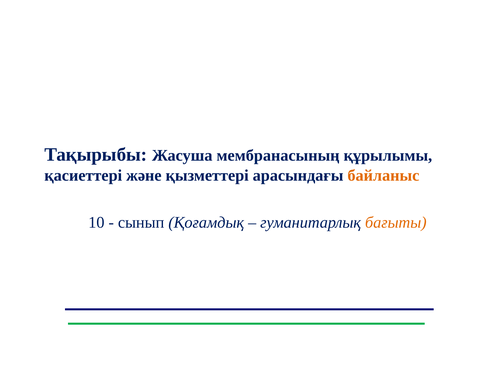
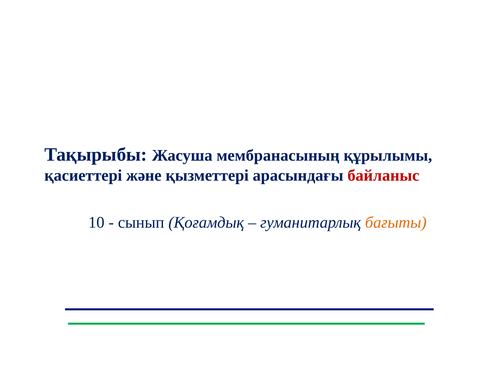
байланыс colour: orange -> red (383, 175)
